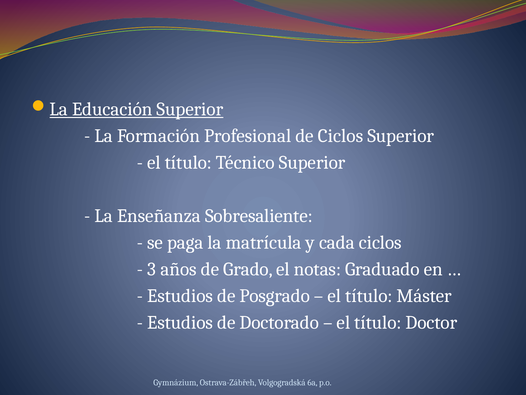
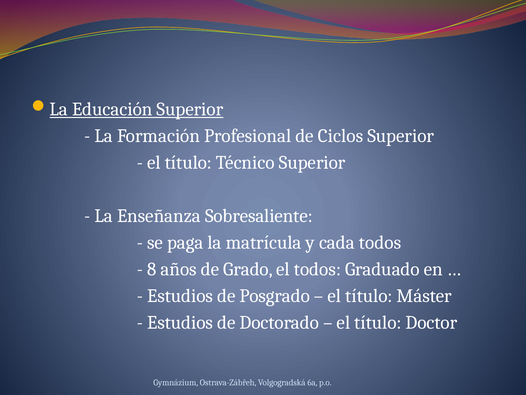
cada ciclos: ciclos -> todos (380, 242)
3: 3 -> 8 (152, 269)
el notas: notas -> todos (317, 269)
